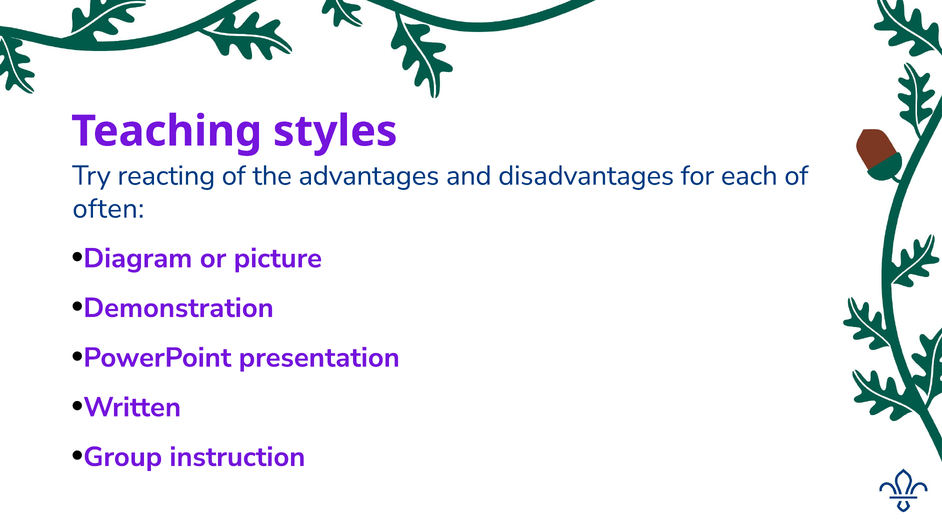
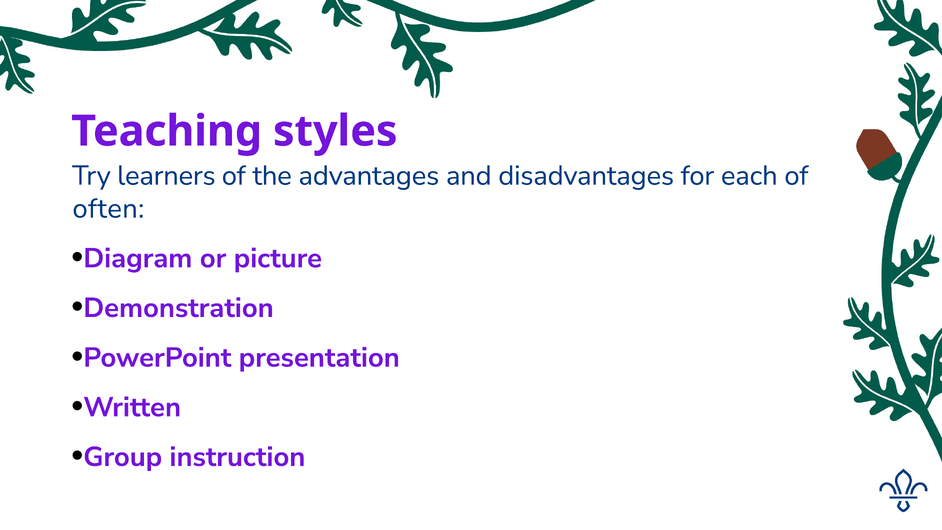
reacting: reacting -> learners (166, 176)
